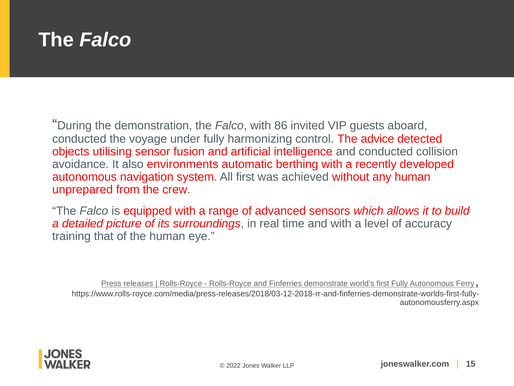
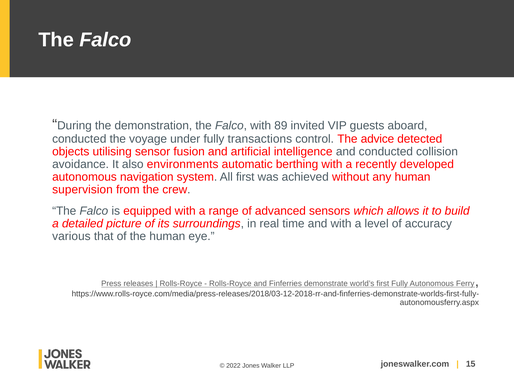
86: 86 -> 89 (281, 125)
harmonizing: harmonizing -> transactions (260, 139)
unprepared: unprepared -> supervision (82, 189)
training: training -> various (71, 236)
